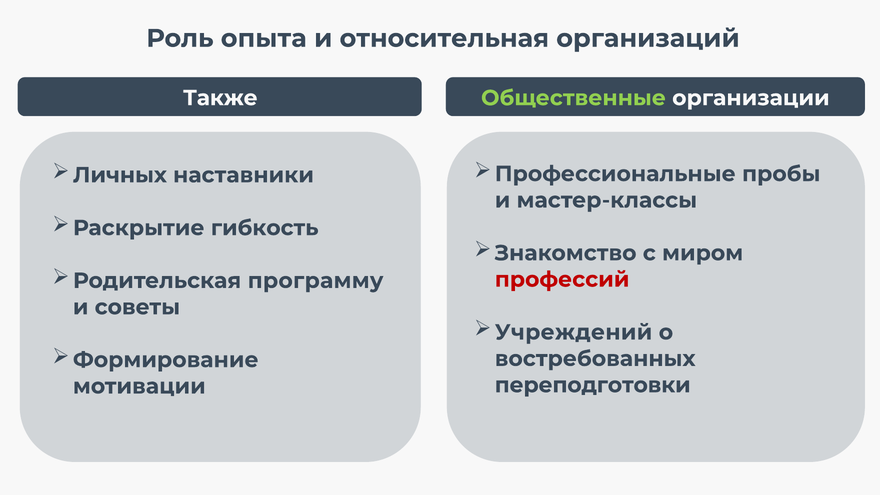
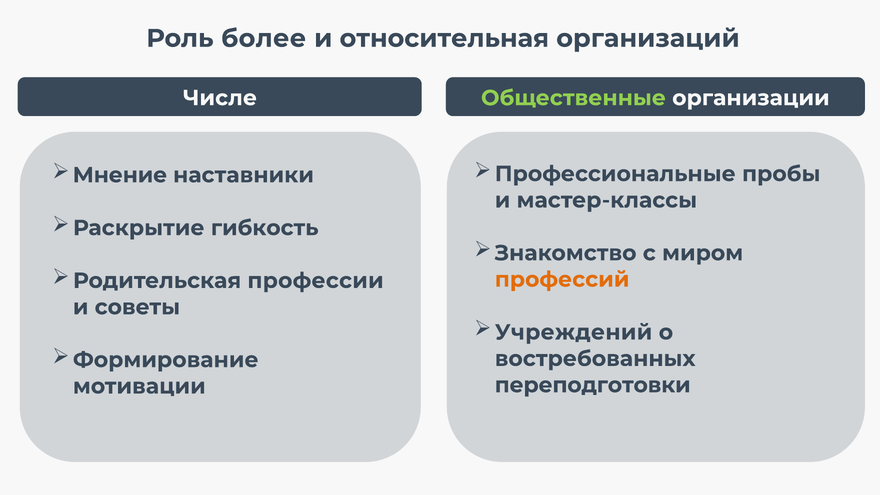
опыта: опыта -> более (264, 38)
Также: Также -> Числе (220, 98)
Личных: Личных -> Мнение (120, 175)
программу: программу -> профессии (316, 281)
профессий colour: red -> orange (562, 279)
